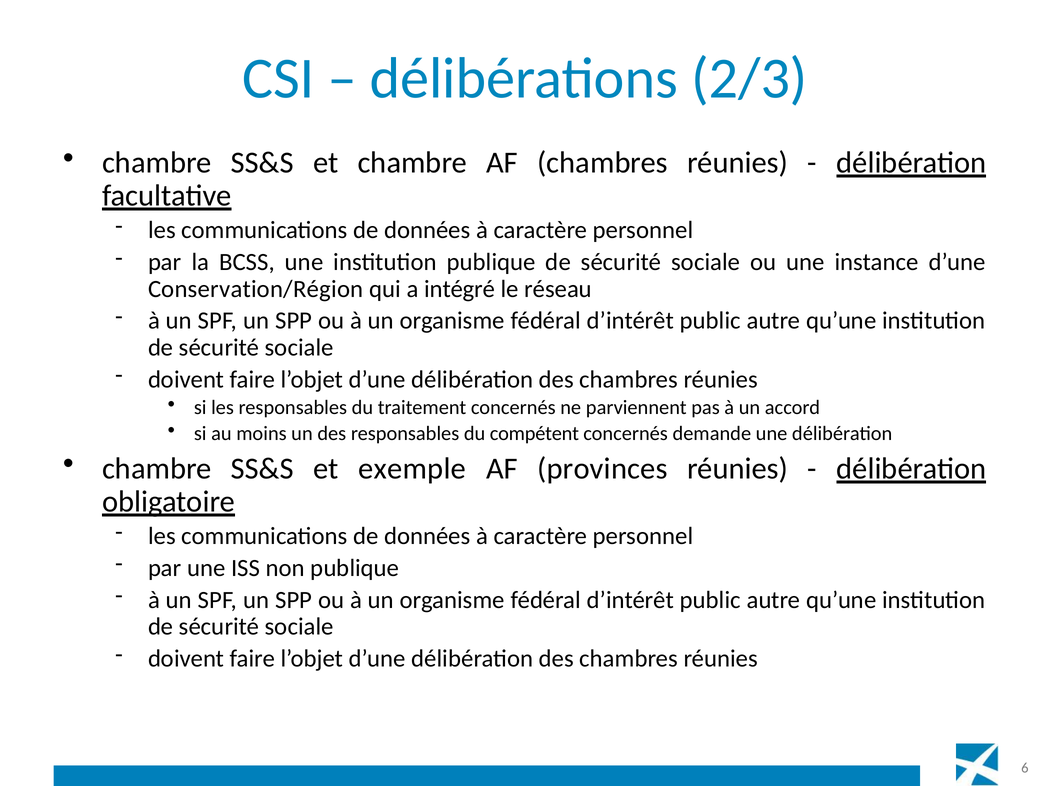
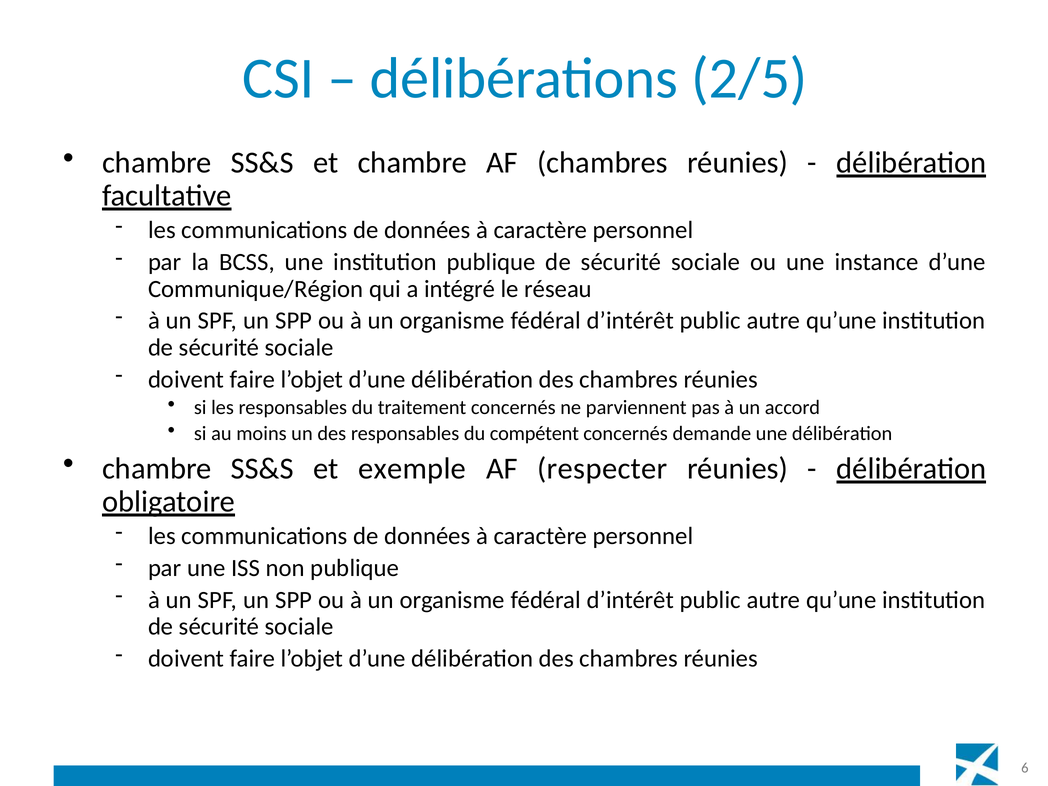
2/3: 2/3 -> 2/5 (749, 78)
Conservation/Région: Conservation/Région -> Communique/Région (256, 289)
provinces: provinces -> respecter (602, 469)
